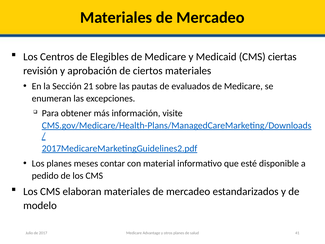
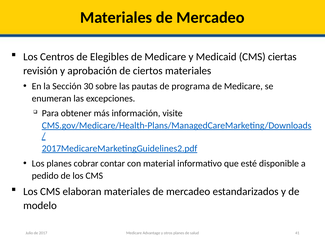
21: 21 -> 30 (88, 86)
evaluados: evaluados -> programa (191, 86)
meses: meses -> cobrar (86, 163)
